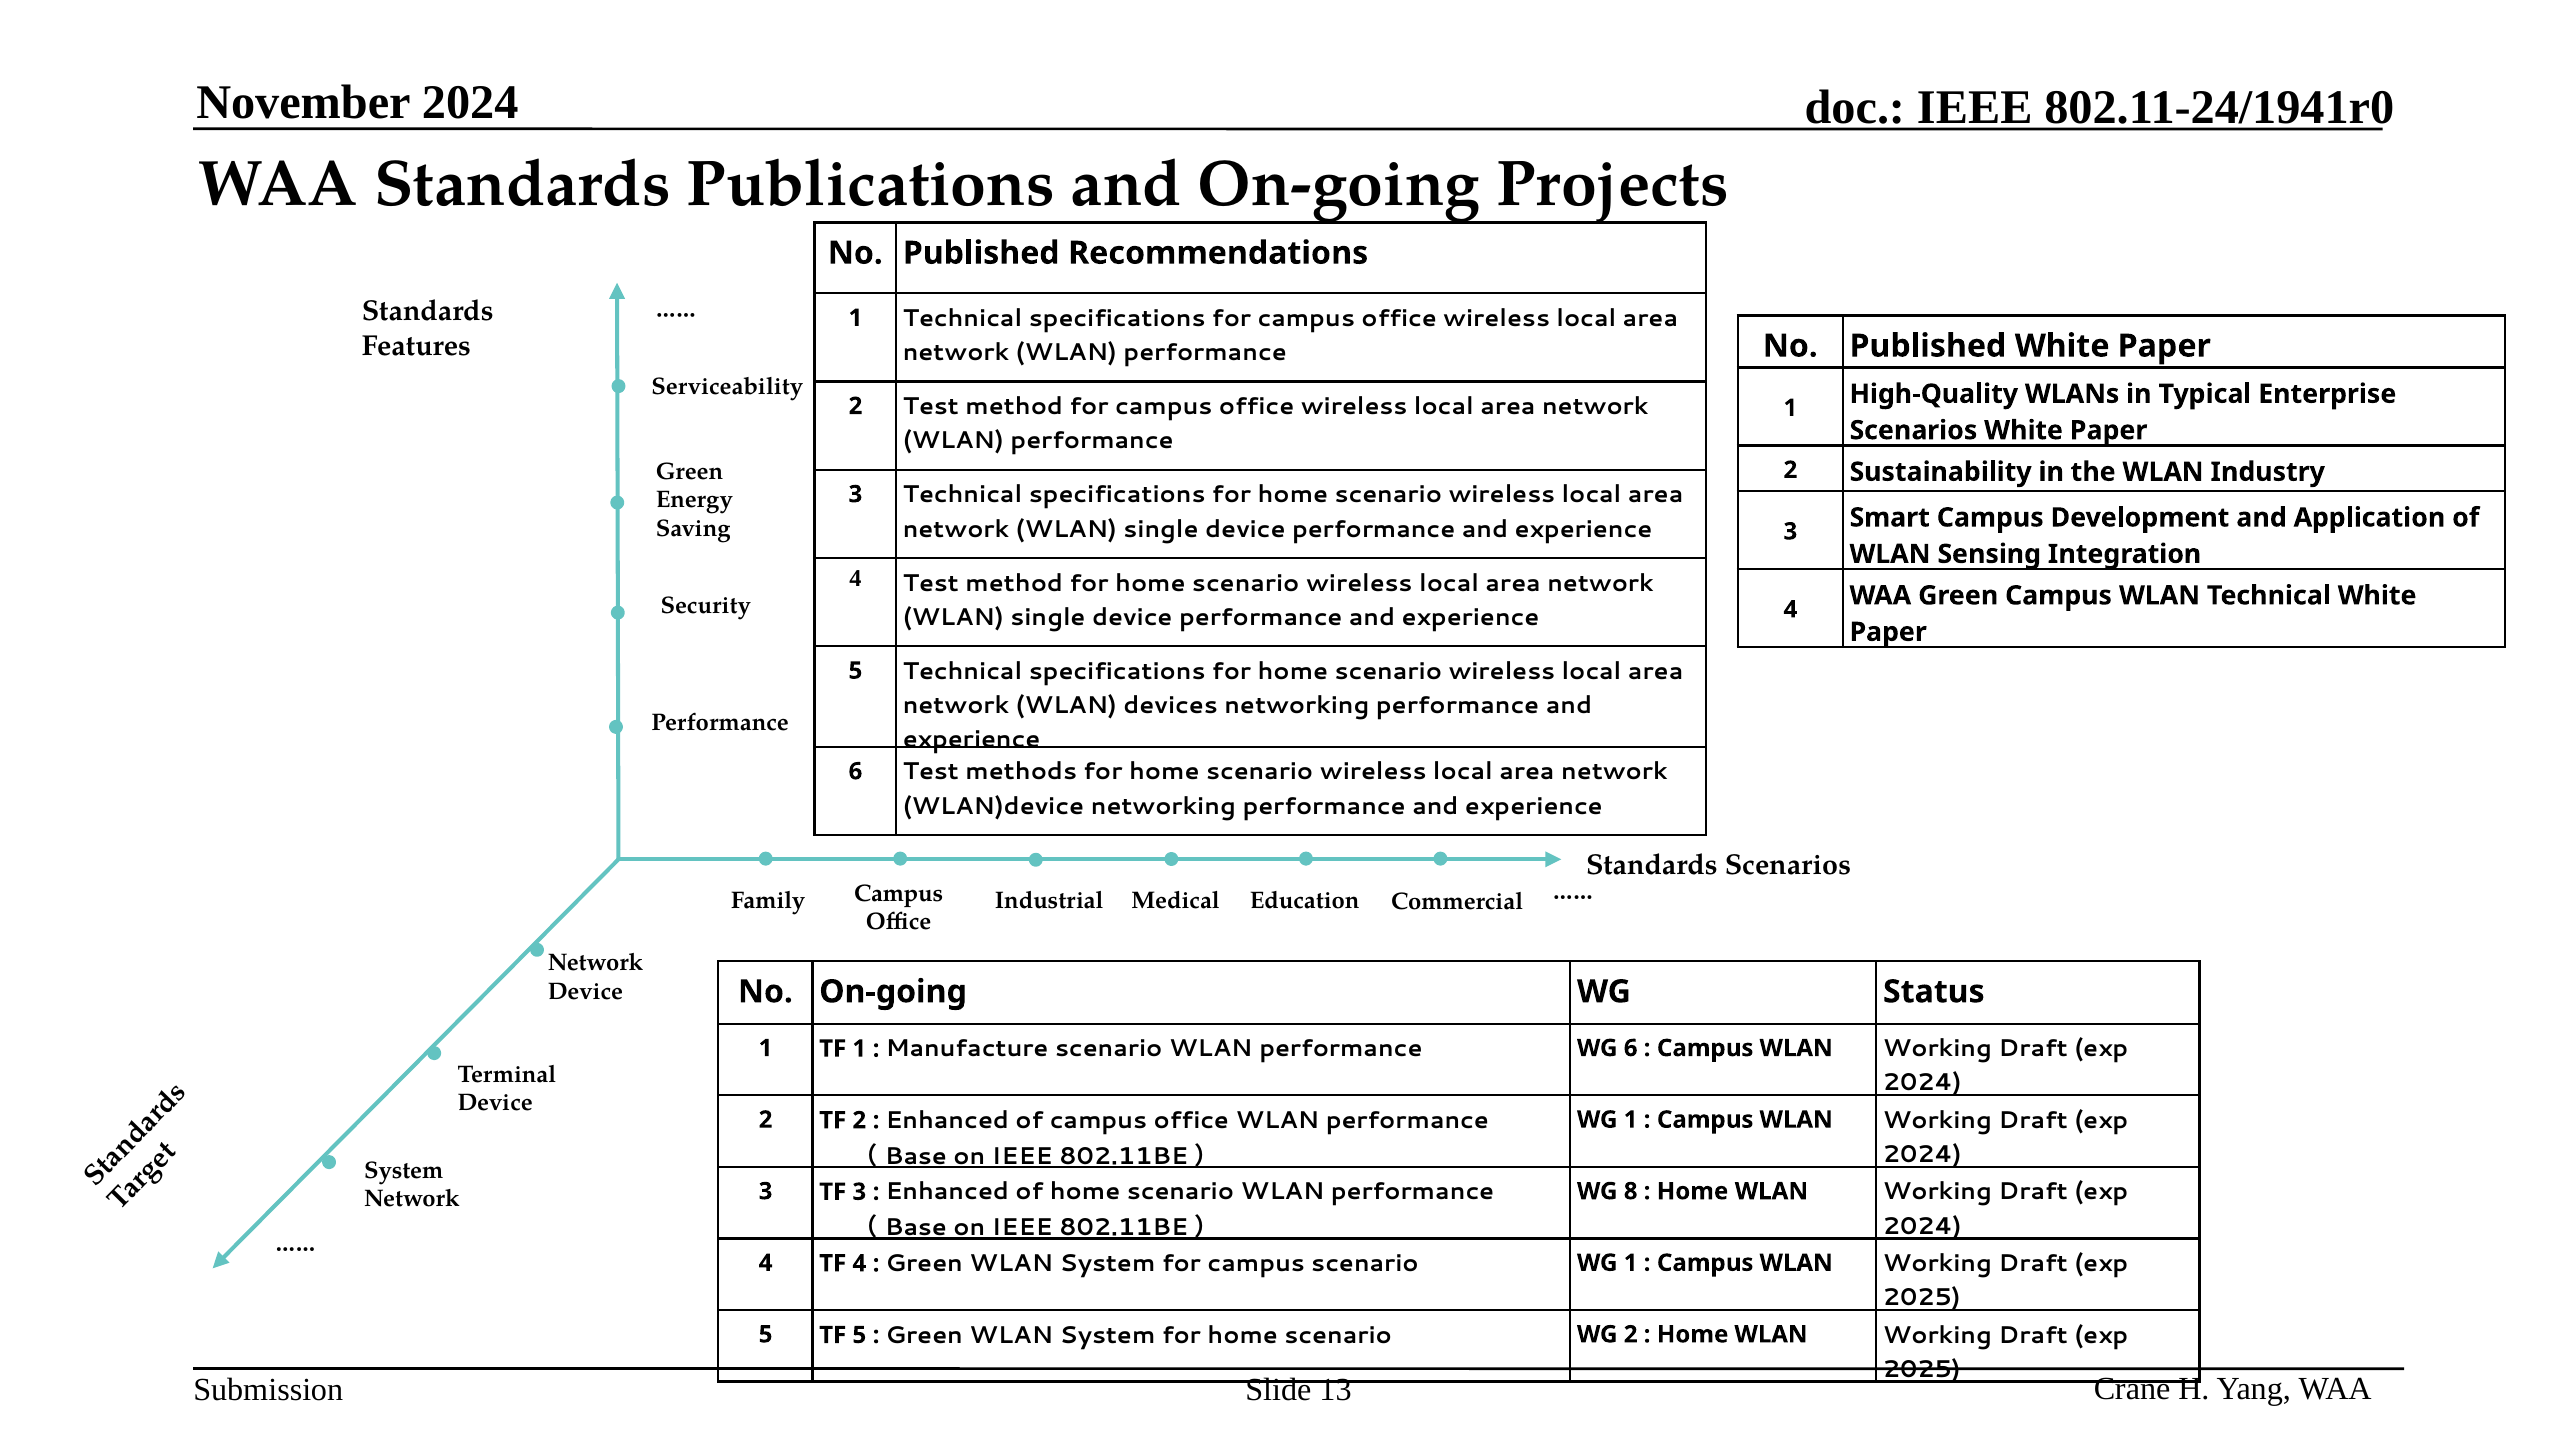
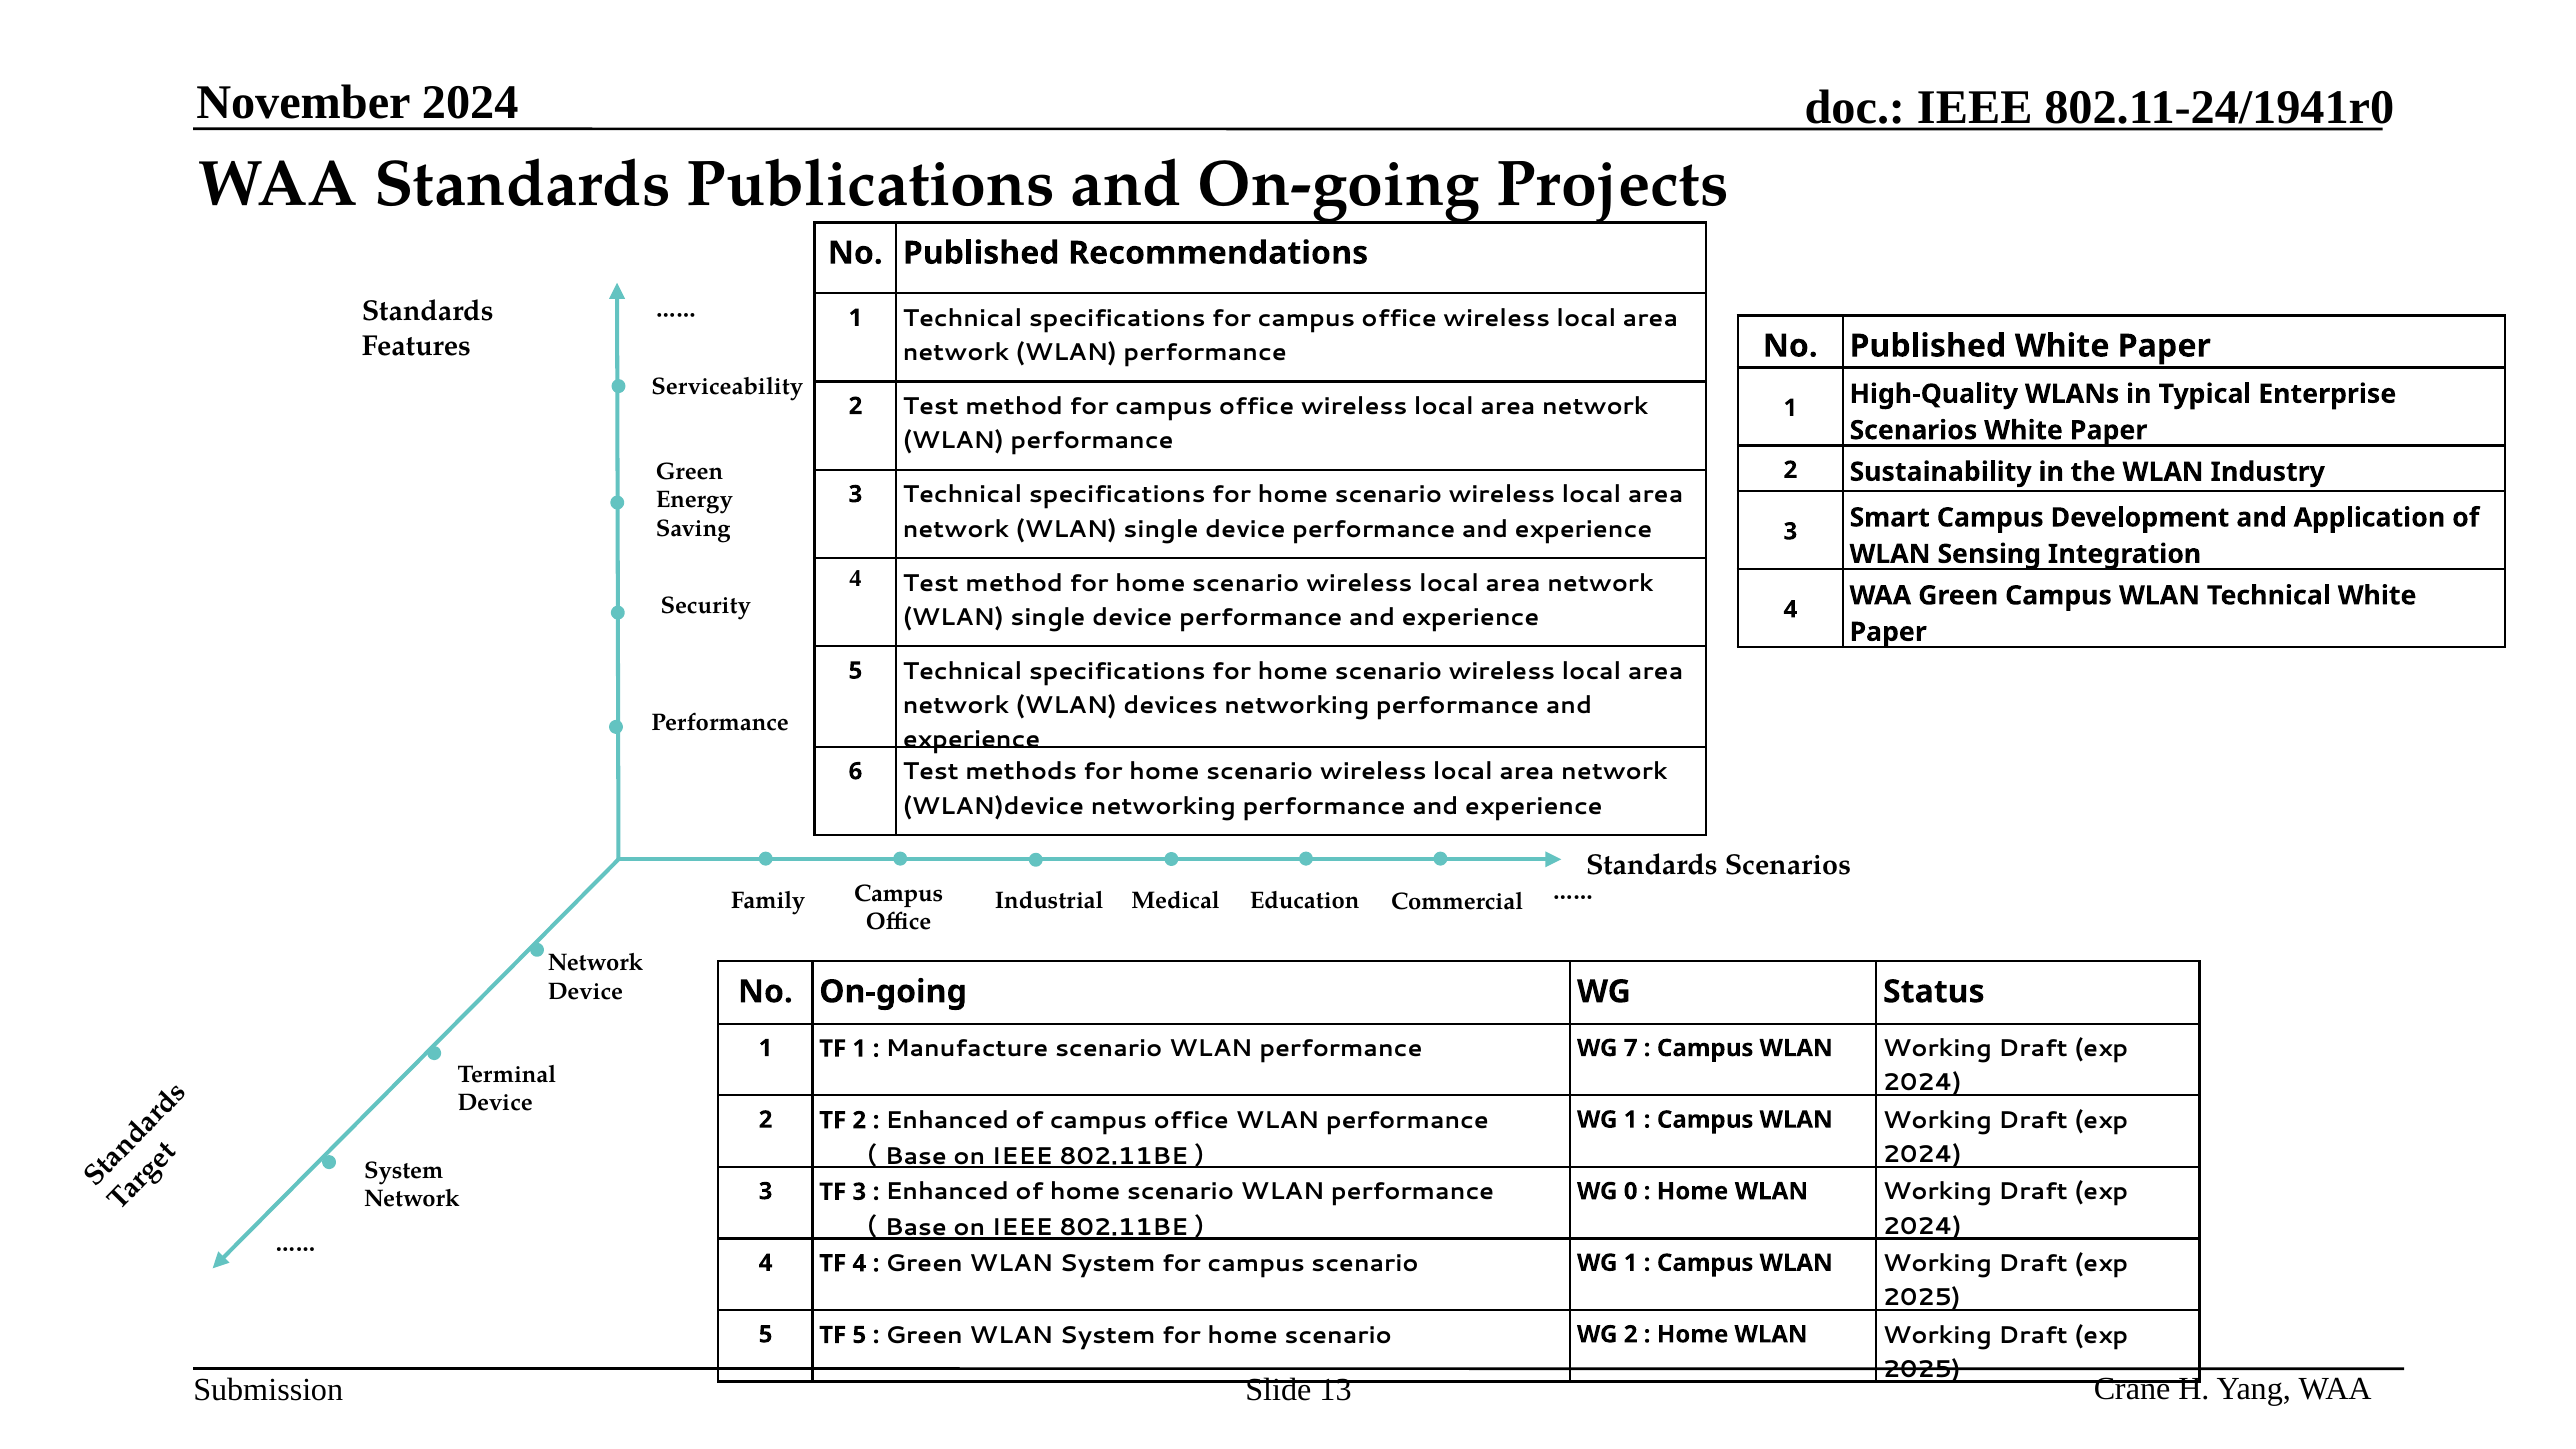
WG 6: 6 -> 7 (1631, 1048)
8: 8 -> 0 (1631, 1191)
